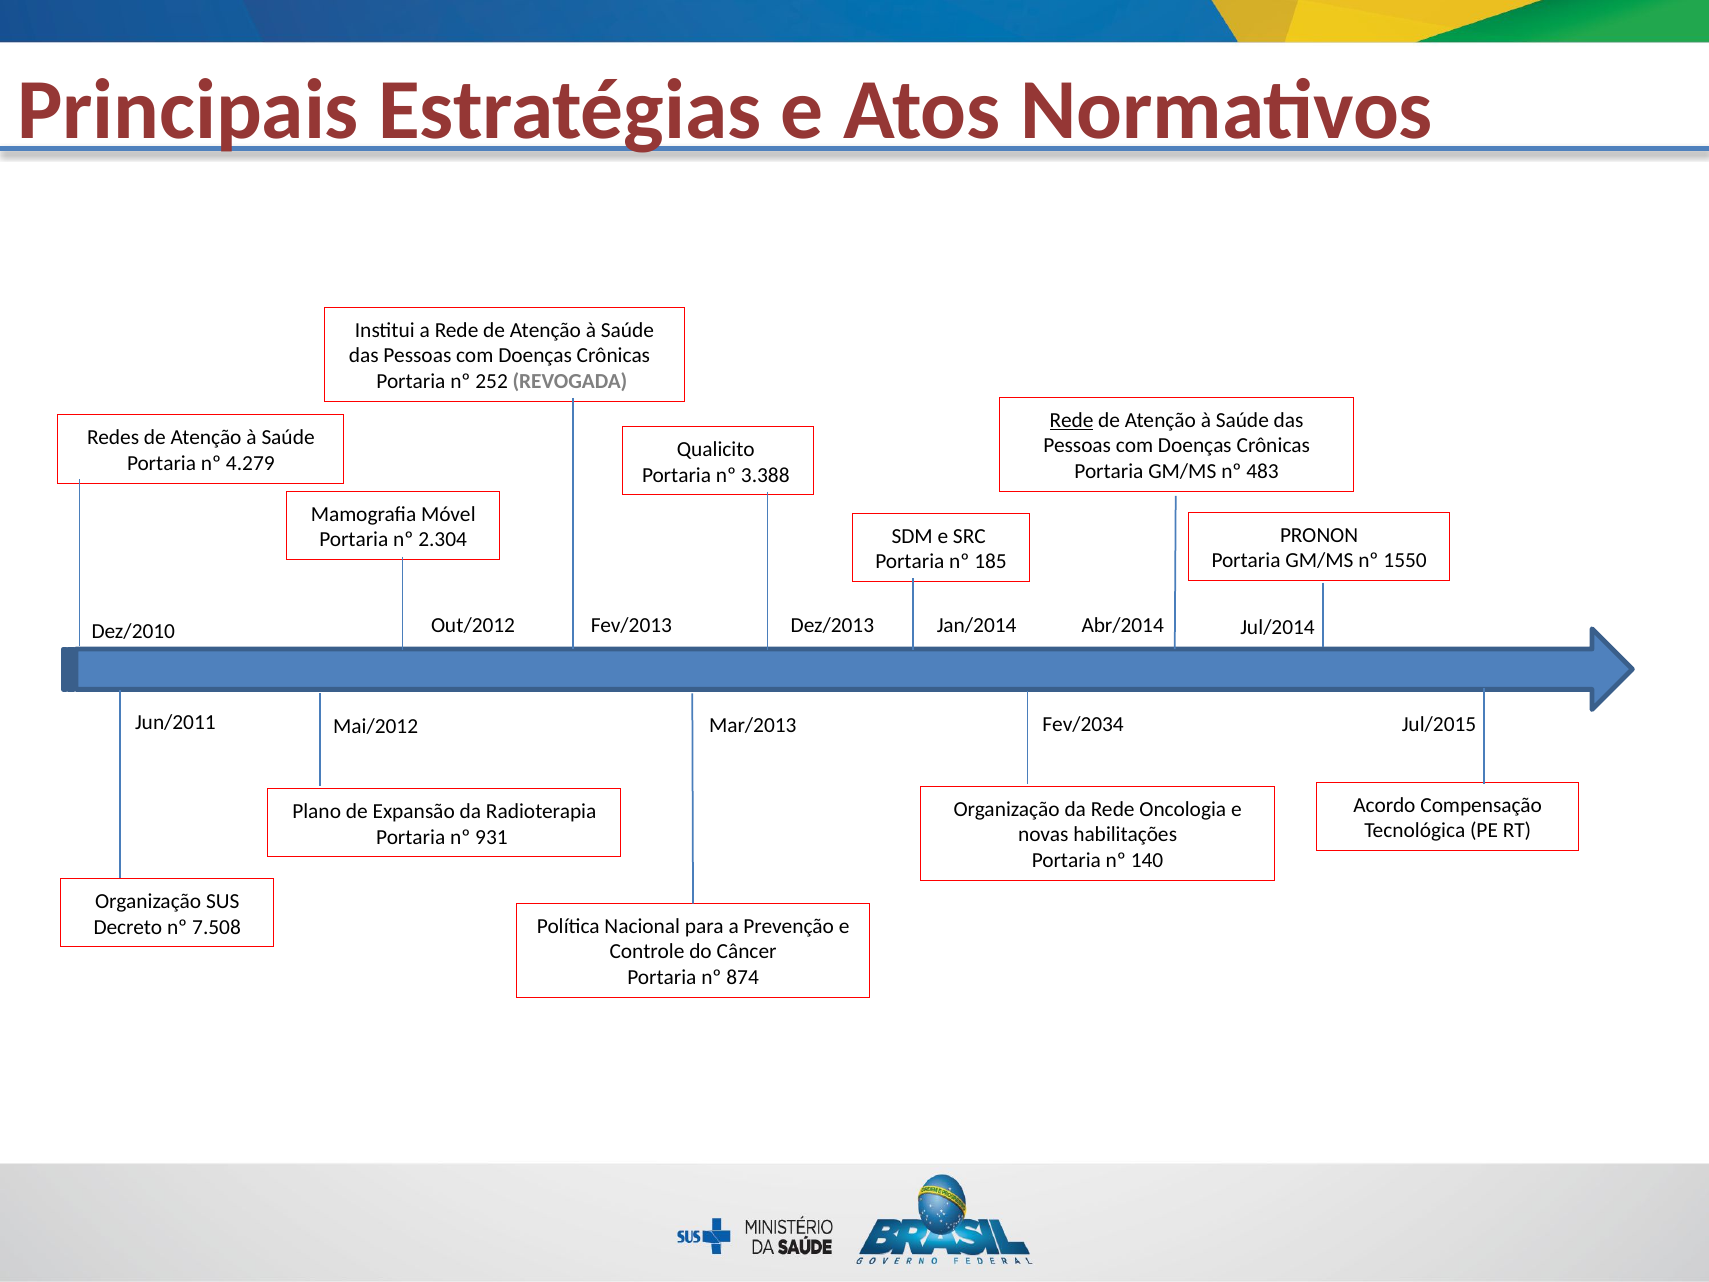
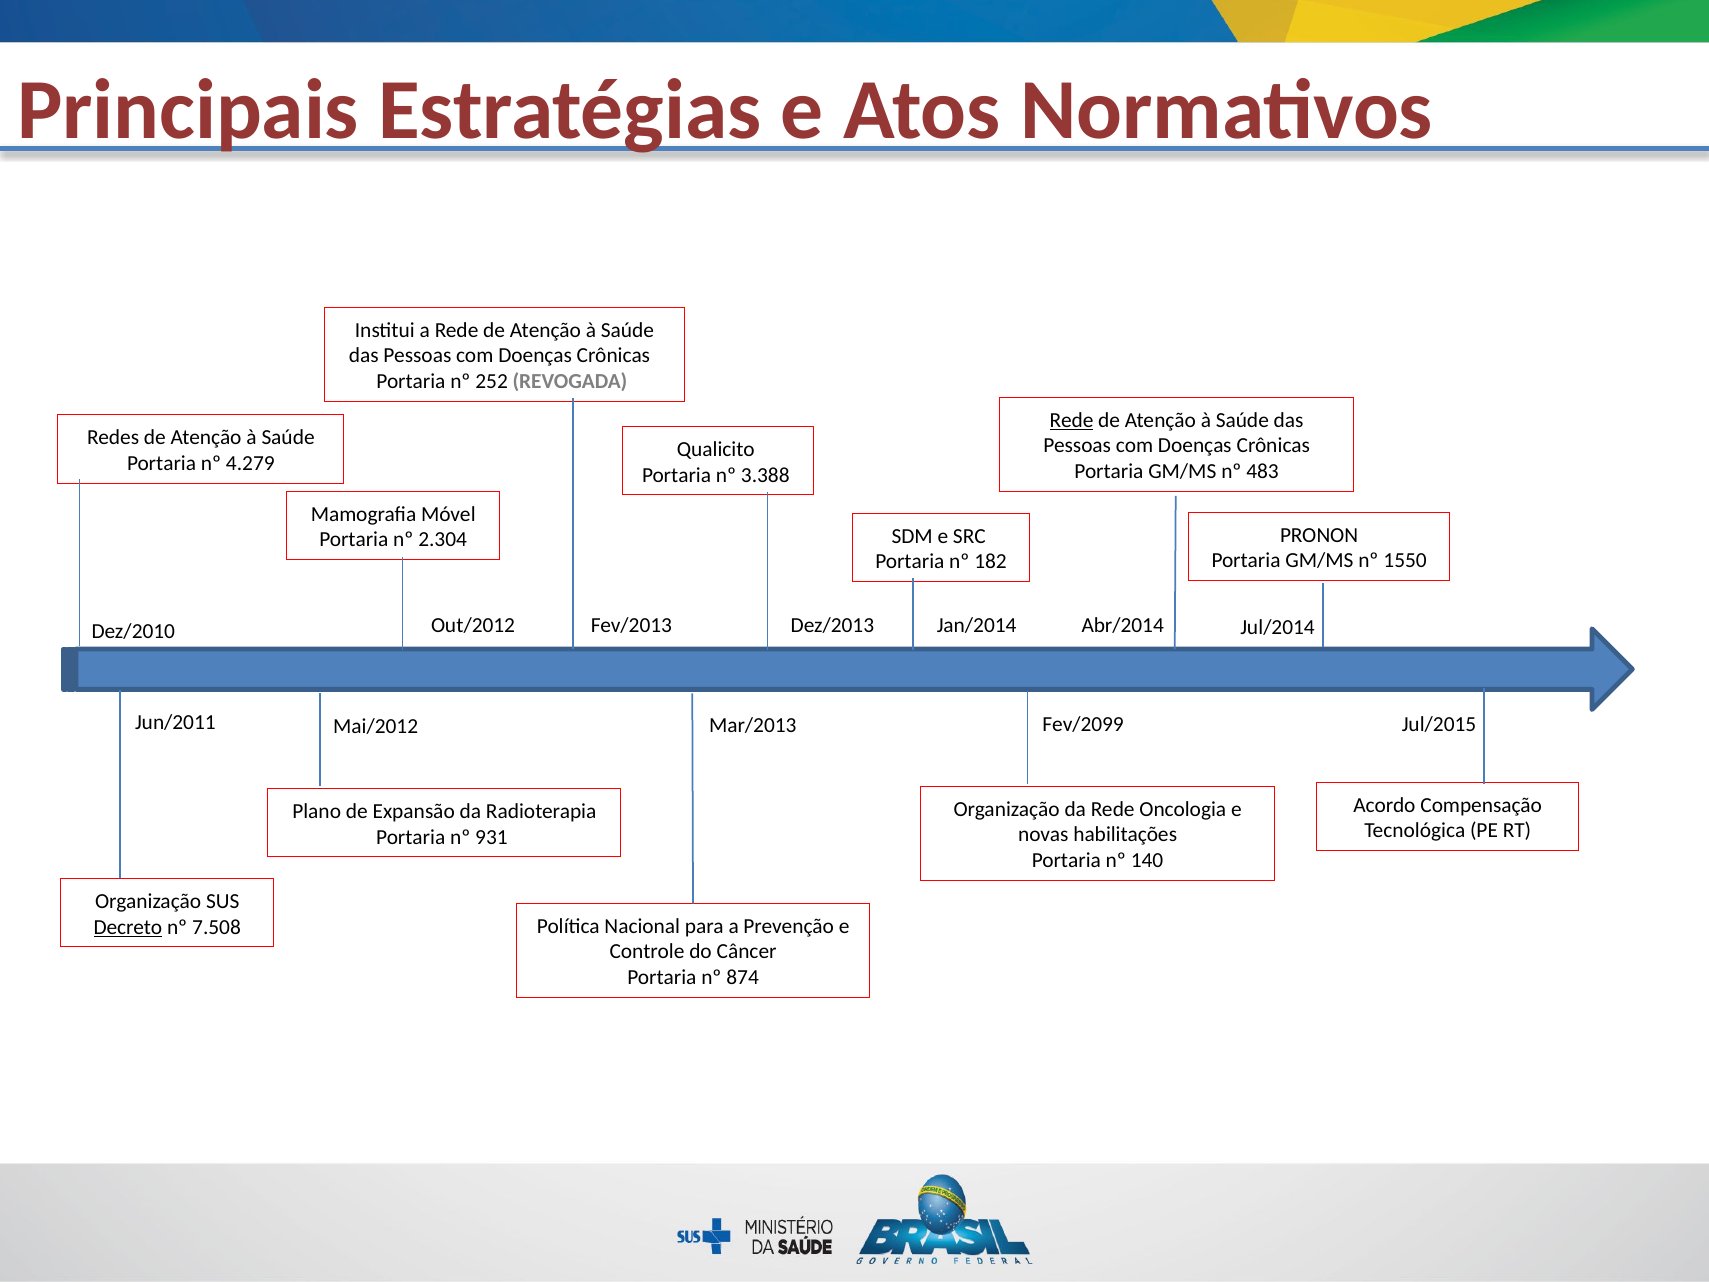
185: 185 -> 182 (991, 562)
Fev/2034: Fev/2034 -> Fev/2099 (1083, 724)
Decreto underline: none -> present (128, 927)
